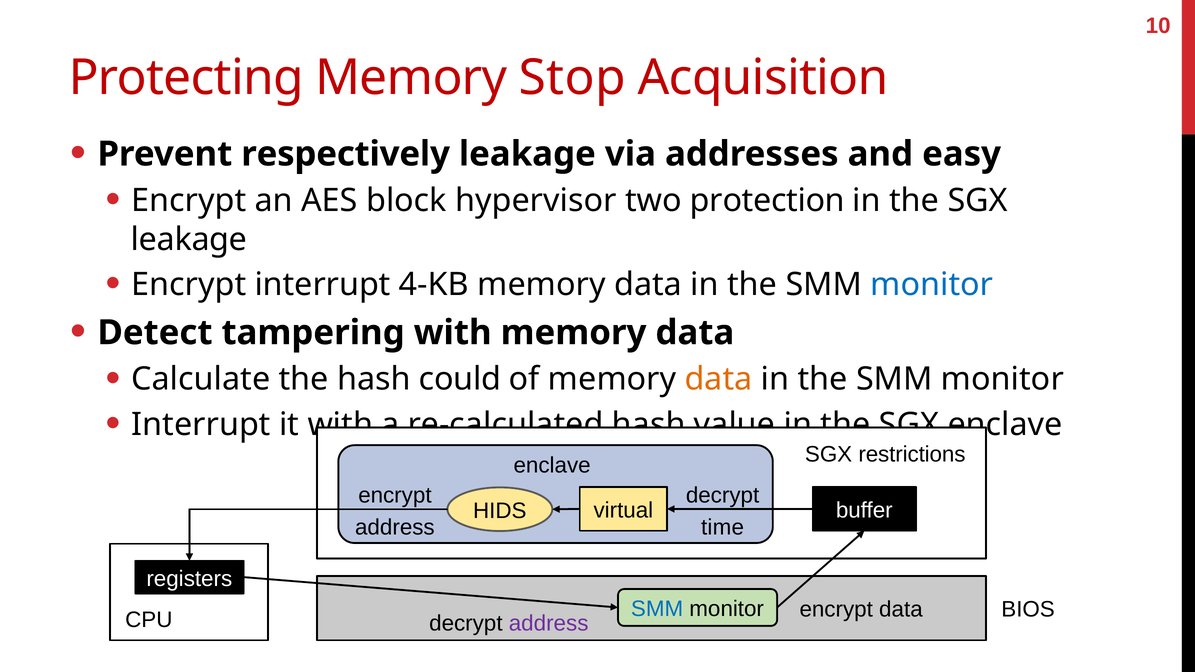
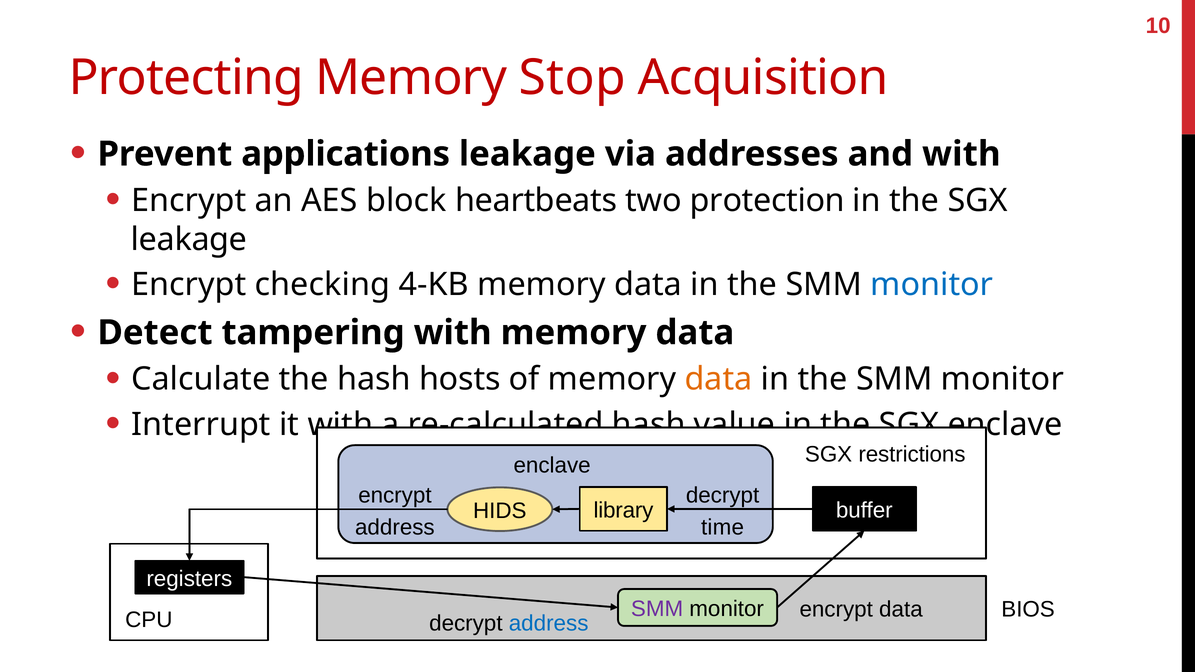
respectively: respectively -> applications (346, 154)
and easy: easy -> with (961, 154)
hypervisor: hypervisor -> heartbeats (536, 201)
Encrypt interrupt: interrupt -> checking (323, 285)
could: could -> hosts (460, 379)
virtual: virtual -> library (623, 511)
SMM colour: blue -> purple (657, 609)
address colour: purple -> blue (549, 624)
